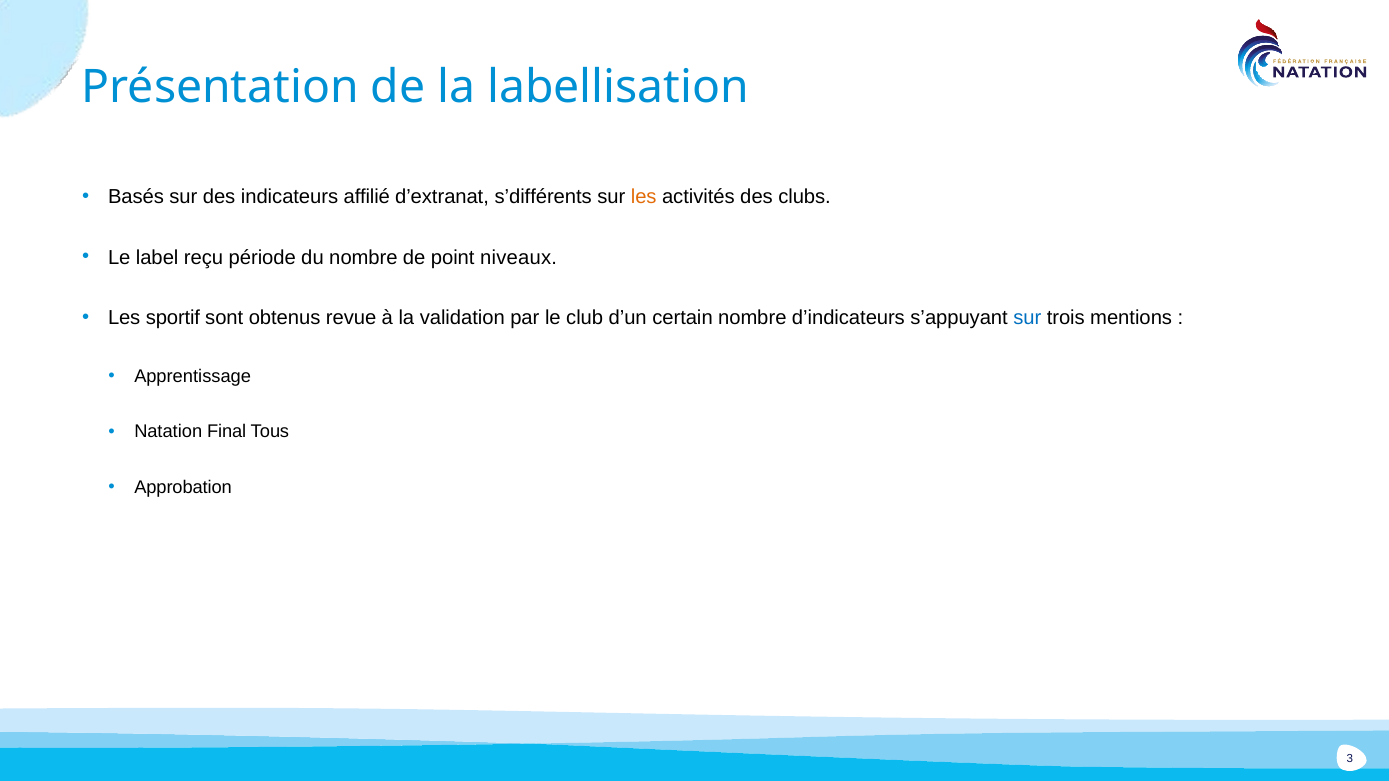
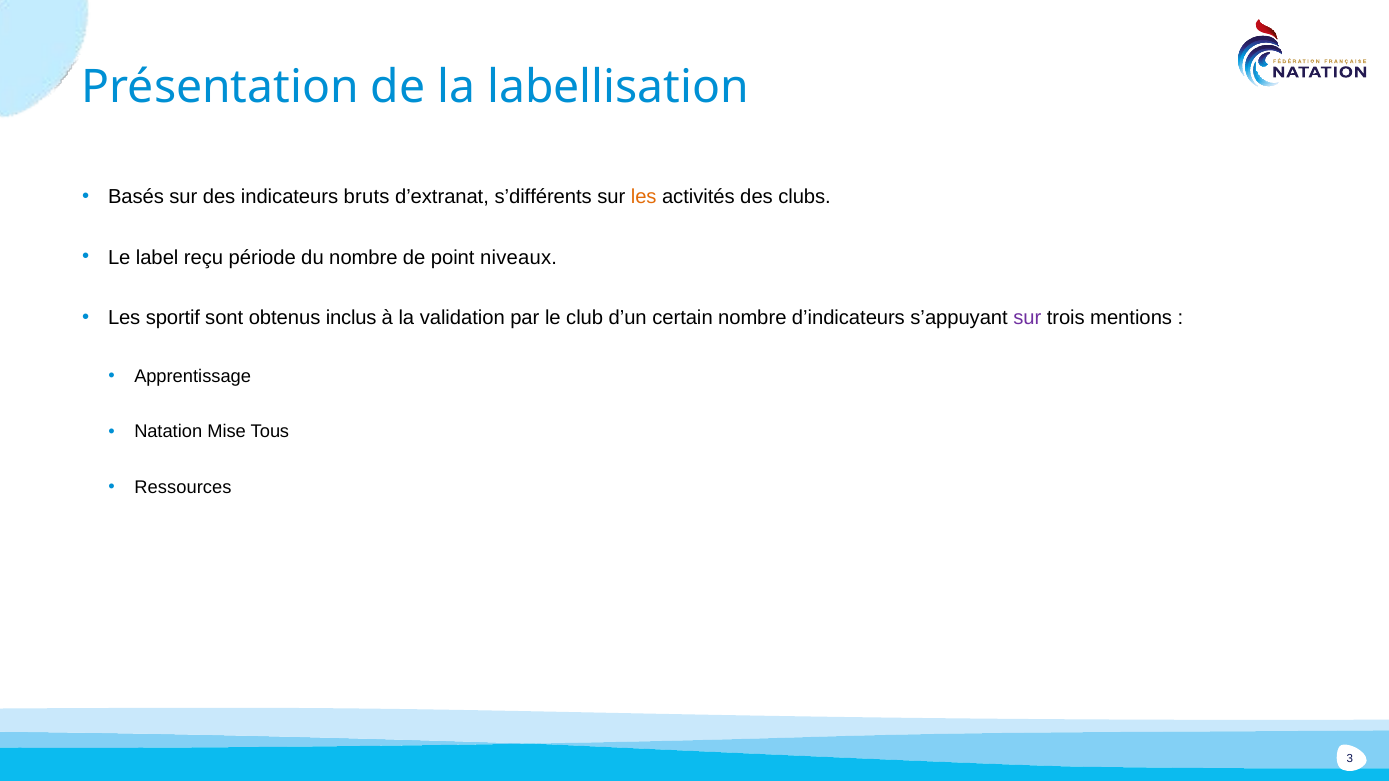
affilié: affilié -> bruts (367, 197)
revue: revue -> inclus (351, 318)
sur colour: blue -> purple (1027, 318)
Final: Final -> Mise (227, 432)
Approbation: Approbation -> Ressources (183, 488)
